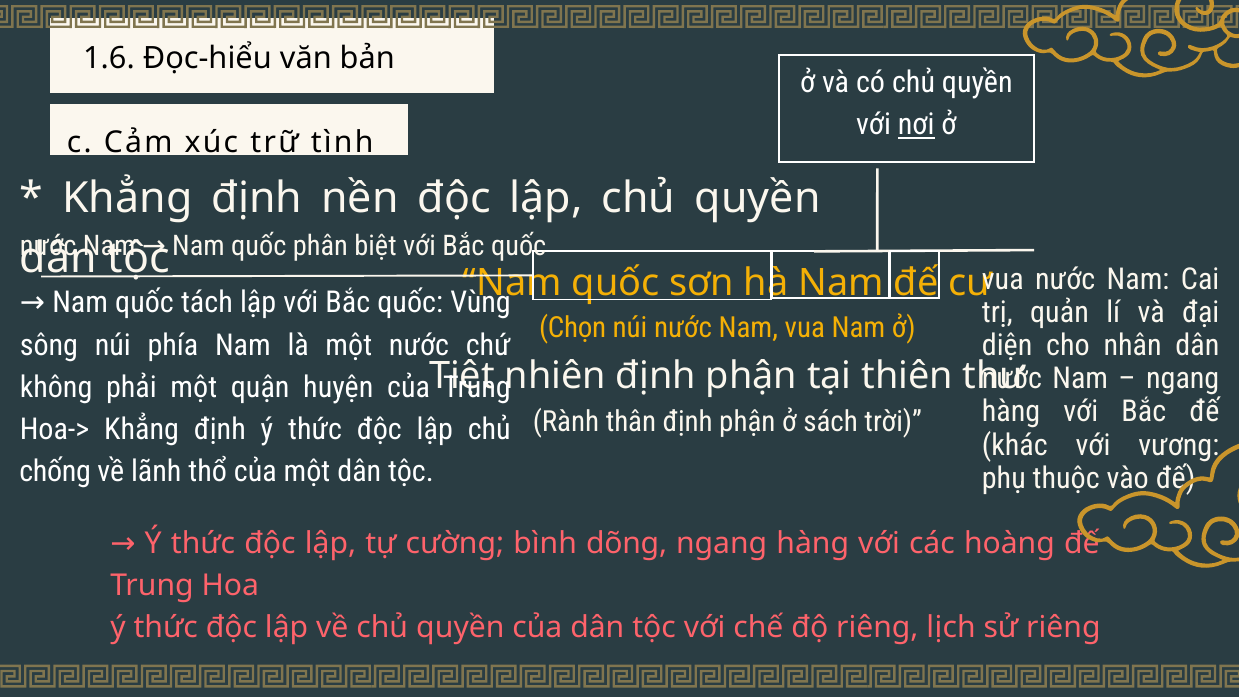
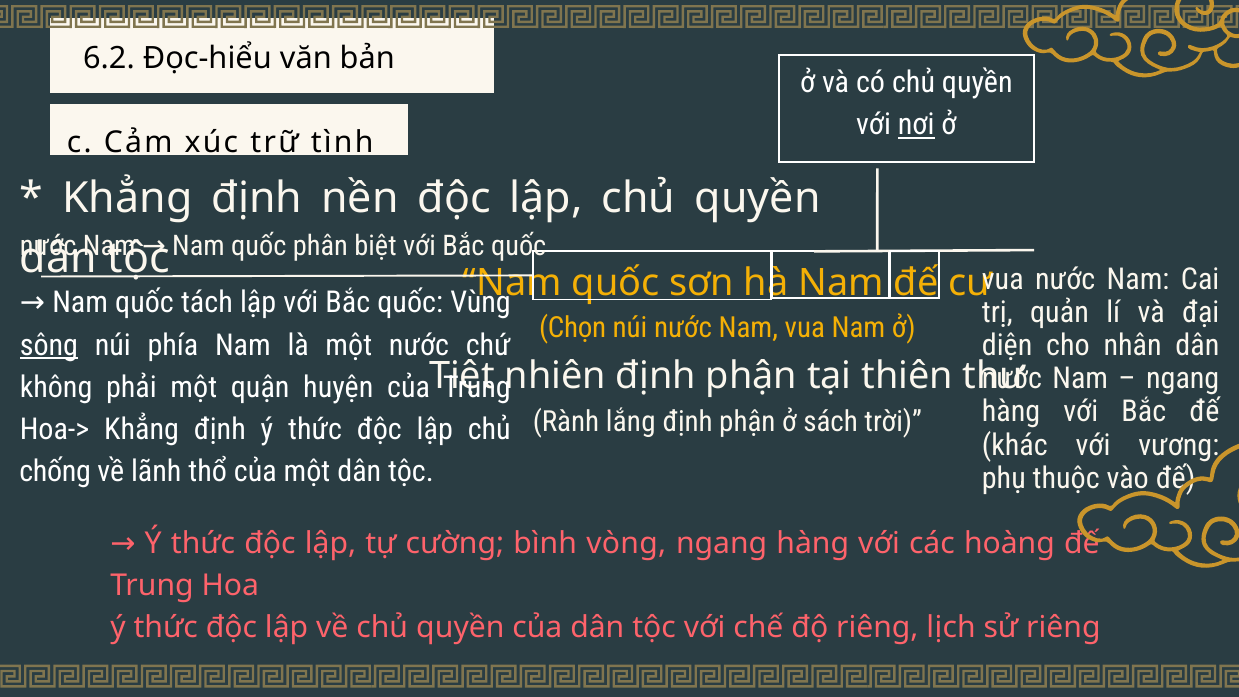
1.6: 1.6 -> 6.2 (109, 58)
sông underline: none -> present (49, 345)
thân: thân -> lắng (631, 422)
dõng: dõng -> vòng (626, 544)
